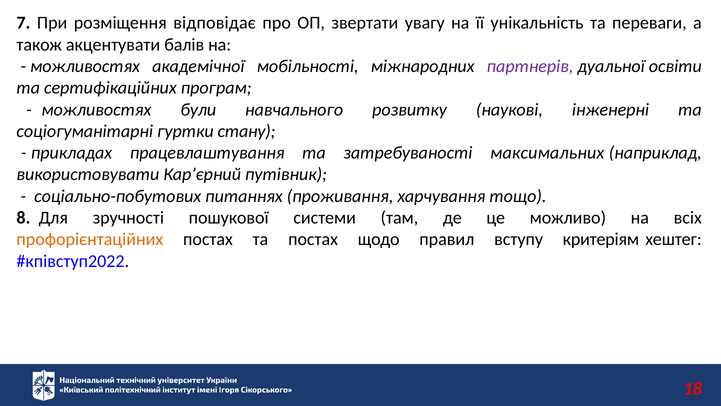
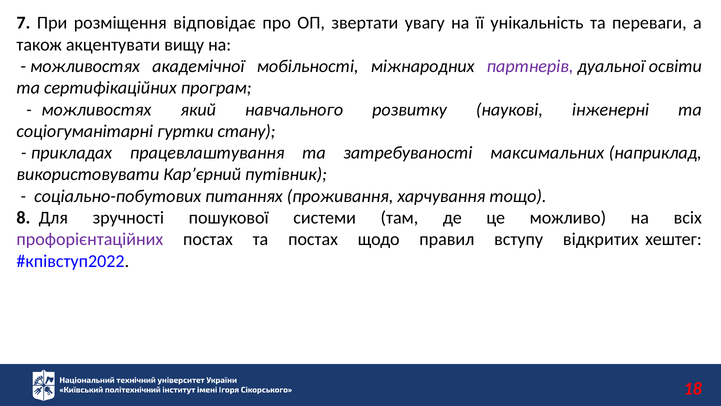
балів: балів -> вищу (184, 45)
були: були -> який (198, 109)
профорієнтаційних colour: orange -> purple (90, 239)
критеріям: критеріям -> відкритих (601, 239)
